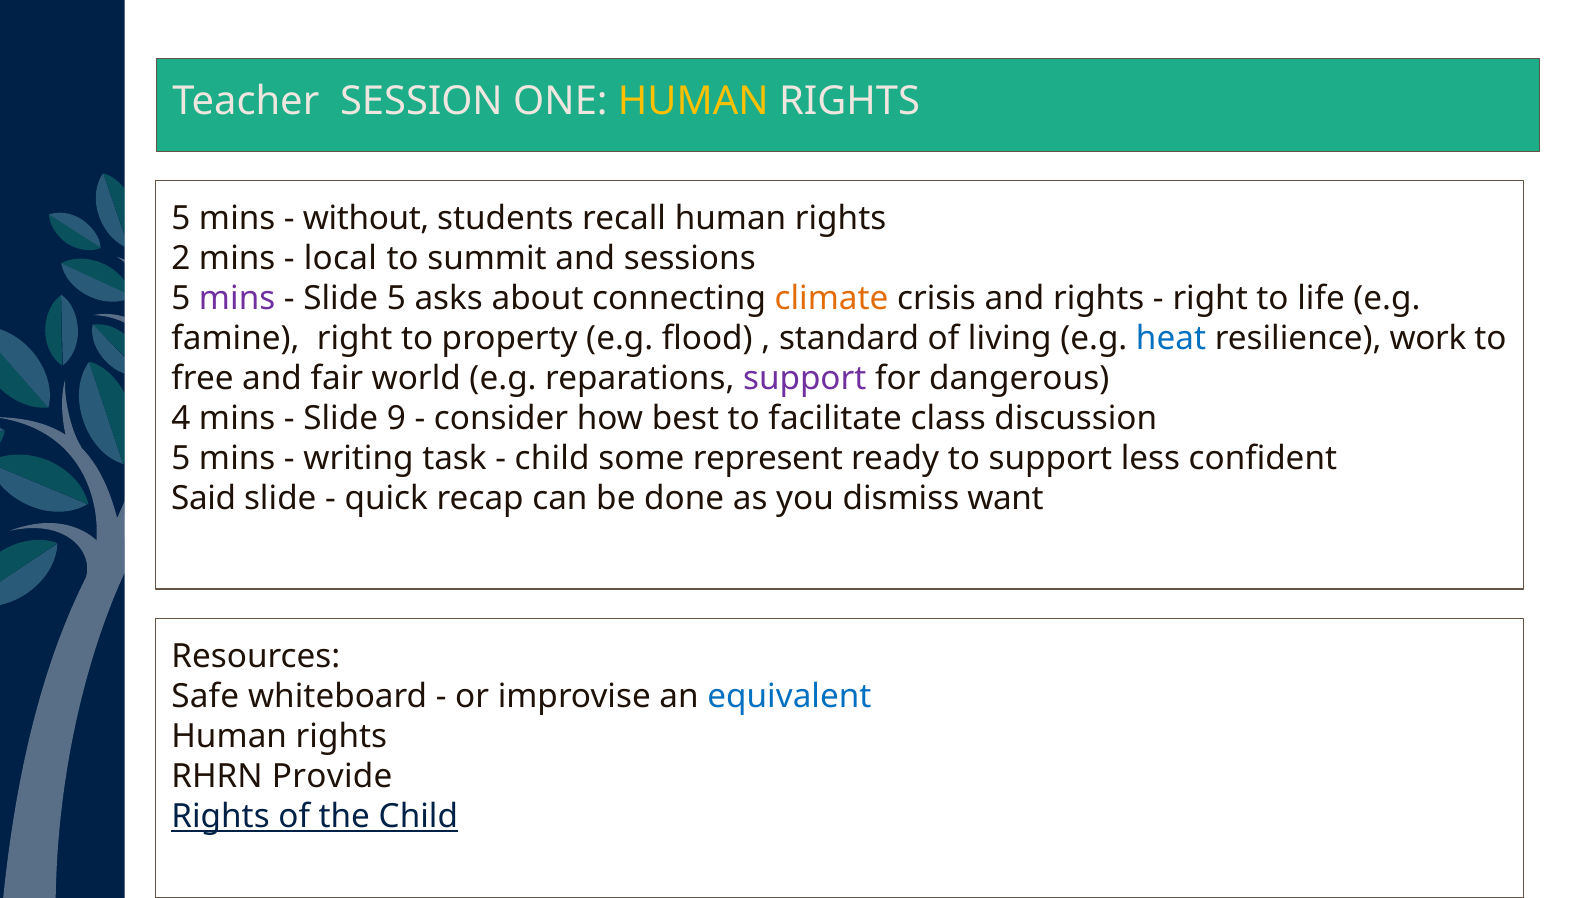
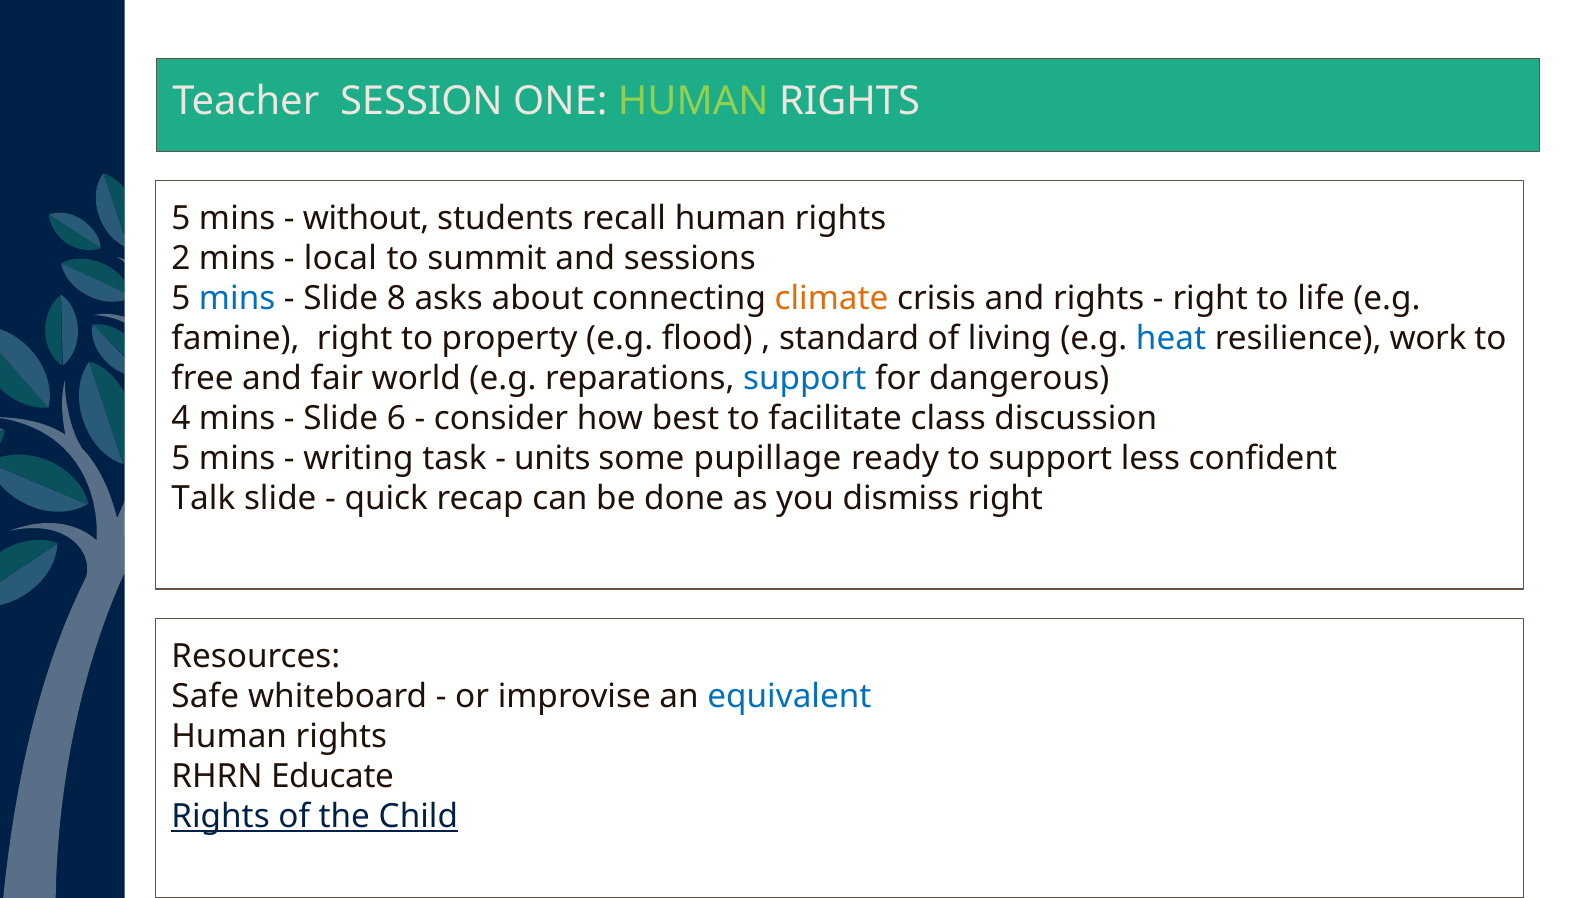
HUMAN colour: yellow -> light green (693, 101)
mins colour: purple -> blue (237, 299)
Slide 5: 5 -> 8 (396, 299)
support colour: purple -> blue (805, 379)
9: 9 -> 6 (396, 419)
child: child -> units (552, 458)
represent: represent -> pupillage (768, 458)
Said: Said -> Talk (203, 498)
dismiss want: want -> right (1005, 498)
Provide: Provide -> Educate (332, 776)
